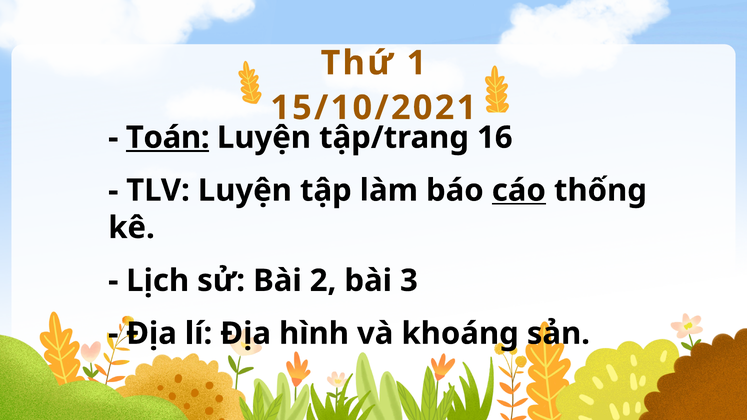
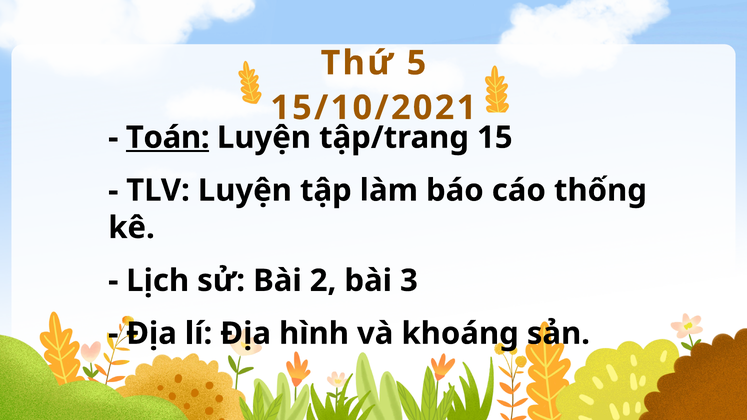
1: 1 -> 5 (416, 63)
16: 16 -> 15 (495, 138)
cáo underline: present -> none (519, 191)
